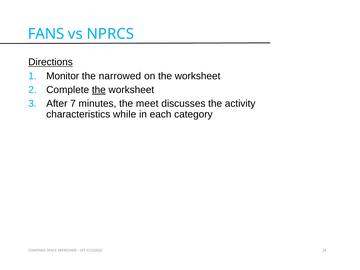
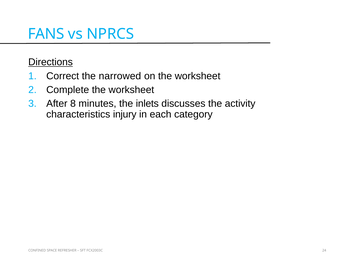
Monitor: Monitor -> Correct (63, 76)
the underline: present -> none (99, 90)
7: 7 -> 8 (73, 104)
meet: meet -> inlets (147, 104)
while: while -> injury (125, 114)
